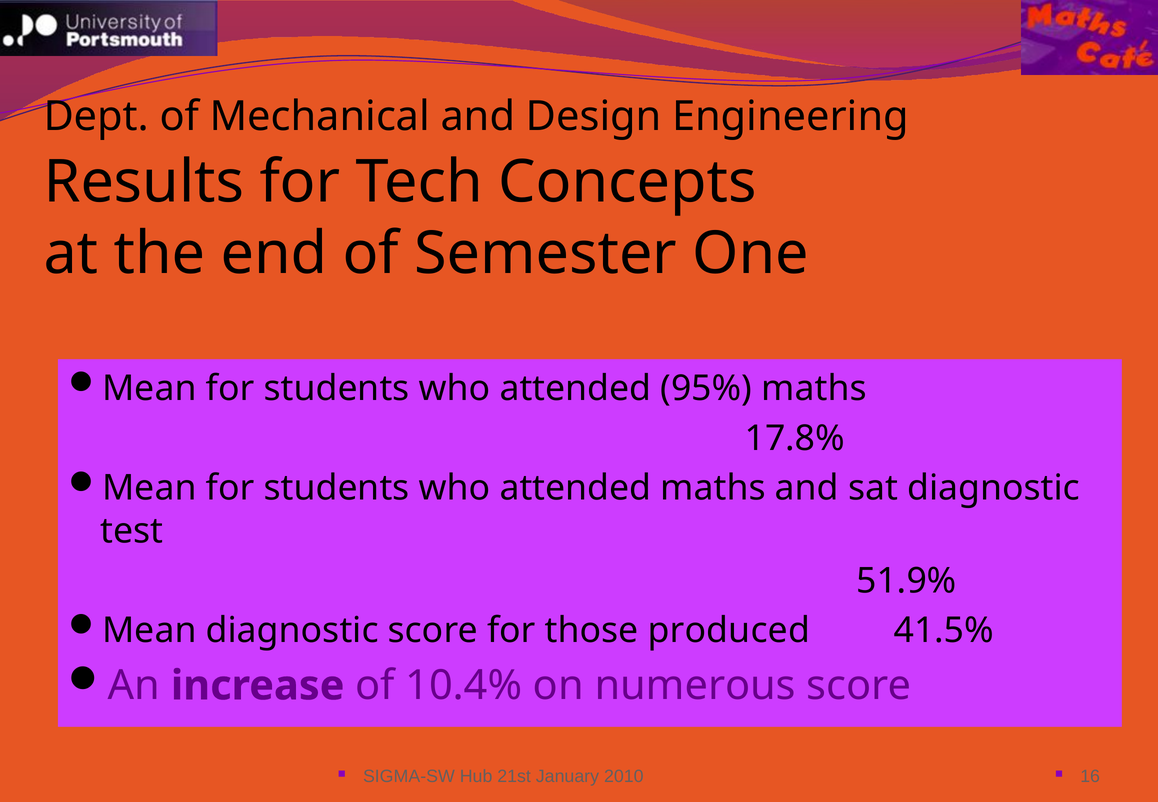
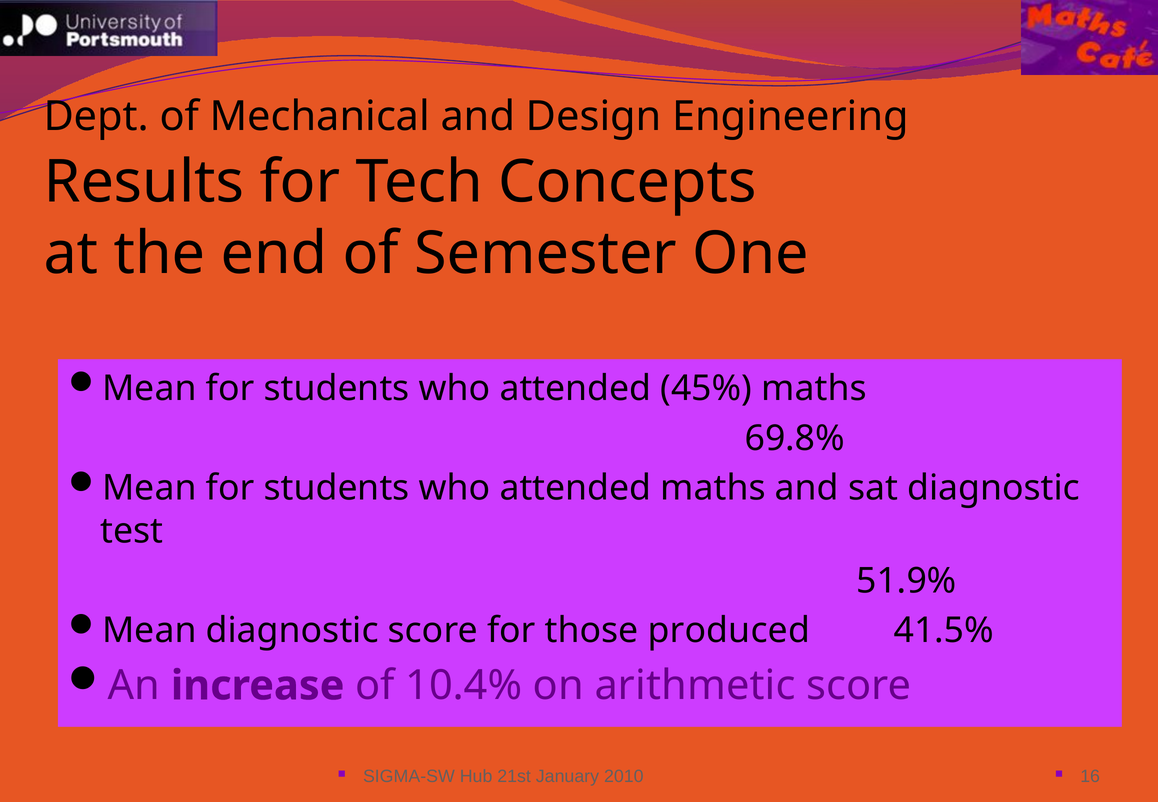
95%: 95% -> 45% (706, 388)
17.8%: 17.8% -> 69.8% (795, 438)
numerous: numerous -> arithmetic (695, 685)
